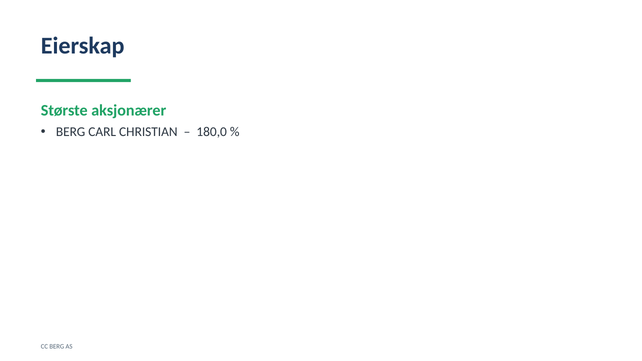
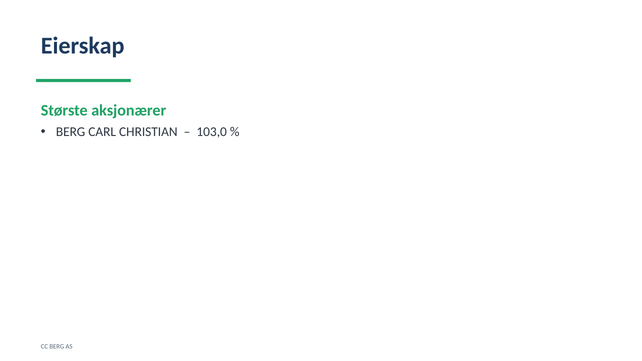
180,0: 180,0 -> 103,0 (212, 132)
